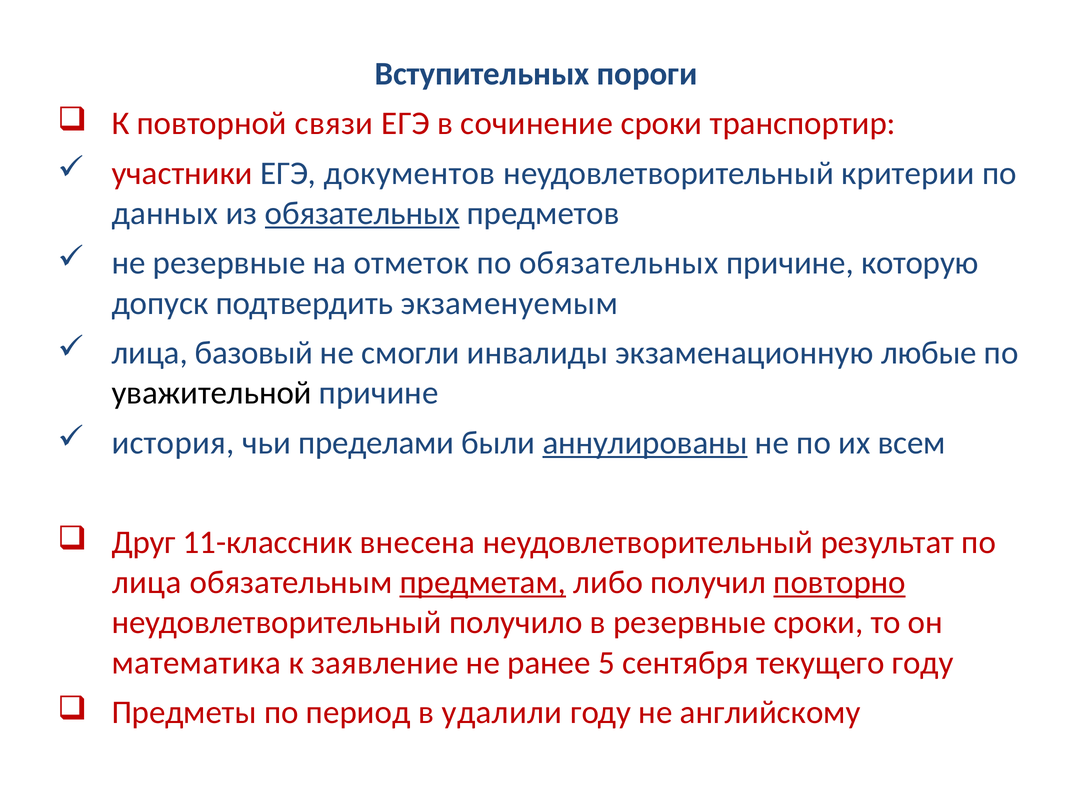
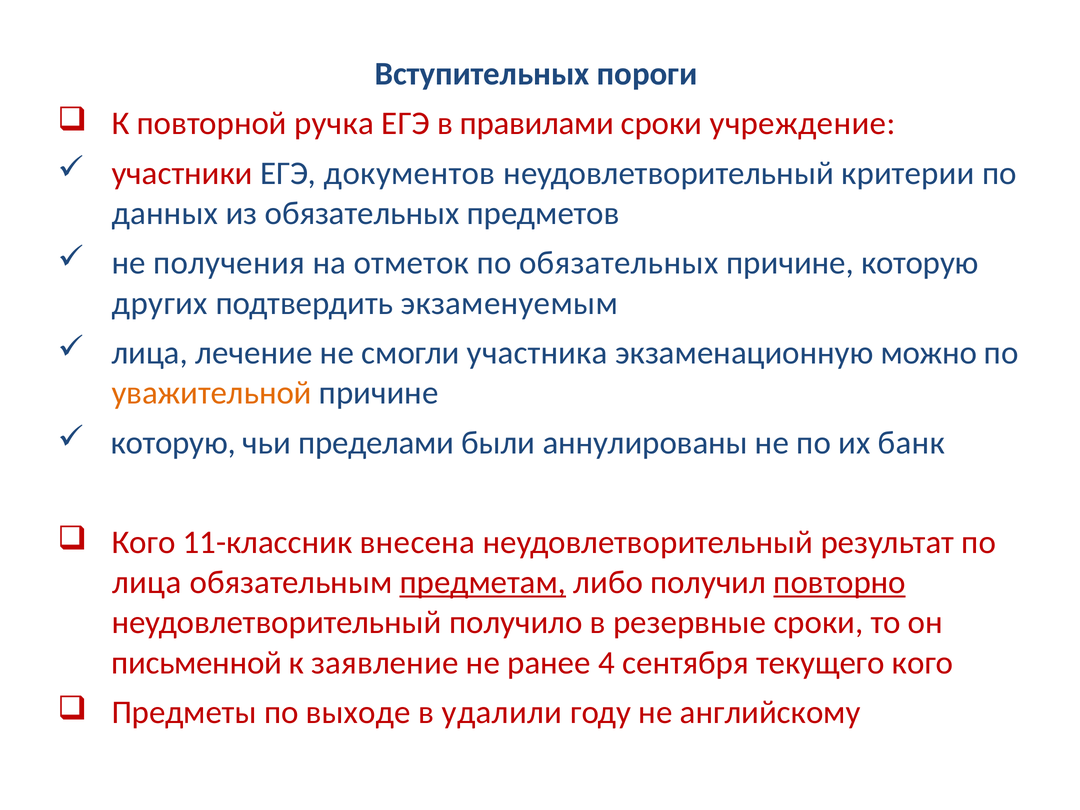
связи: связи -> ручка (334, 123)
сочинение: сочинение -> правилами (537, 123)
транспортир: транспортир -> учреждение (803, 123)
обязательных underline: present -> none (362, 213)
не резервные: резервные -> получения (229, 263)
допуск: допуск -> других (160, 303)
базовый: базовый -> лечение (254, 353)
инвалиды: инвалиды -> участника (537, 353)
любые: любые -> можно (929, 353)
уважительной colour: black -> orange (212, 393)
история: история -> которую (173, 443)
аннулированы underline: present -> none (645, 443)
всем: всем -> банк (911, 443)
Друг: Друг -> Кого (143, 542)
математика: математика -> письменной (197, 663)
5: 5 -> 4 (607, 663)
текущего году: году -> кого (923, 663)
период: период -> выходе (358, 712)
